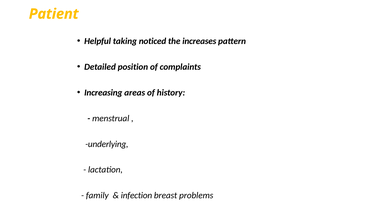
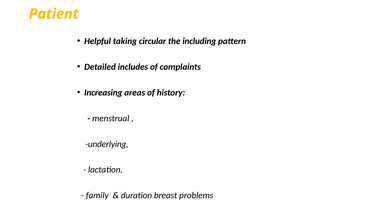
noticed: noticed -> circular (153, 41)
increases: increases -> including (199, 41)
position: position -> includes (133, 67)
infection: infection -> duration (136, 195)
